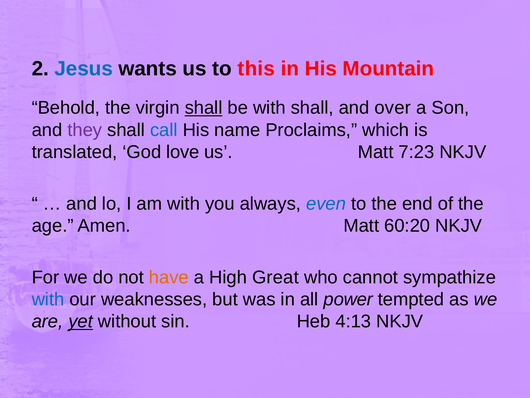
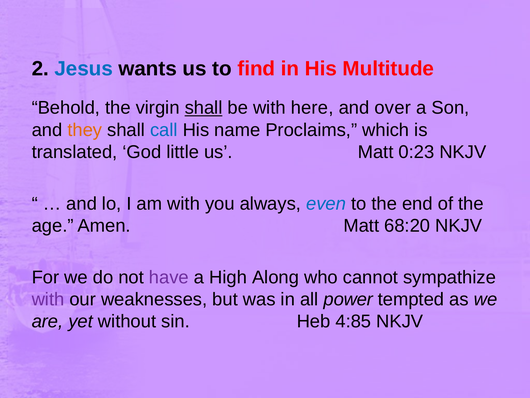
this: this -> find (256, 69)
Mountain: Mountain -> Multitude (388, 69)
with shall: shall -> here (312, 108)
they colour: purple -> orange (85, 130)
love: love -> little (183, 152)
7:23: 7:23 -> 0:23 (416, 152)
60:20: 60:20 -> 68:20 (407, 225)
have colour: orange -> purple (169, 277)
Great: Great -> Along (276, 277)
with colour: blue -> purple (48, 299)
yet underline: present -> none (81, 321)
4:13: 4:13 -> 4:85 (353, 321)
